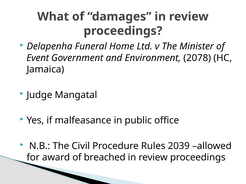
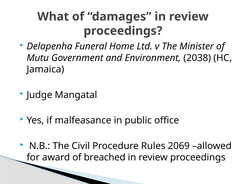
Event: Event -> Mutu (38, 58)
2078: 2078 -> 2038 (197, 58)
2039: 2039 -> 2069 (179, 146)
